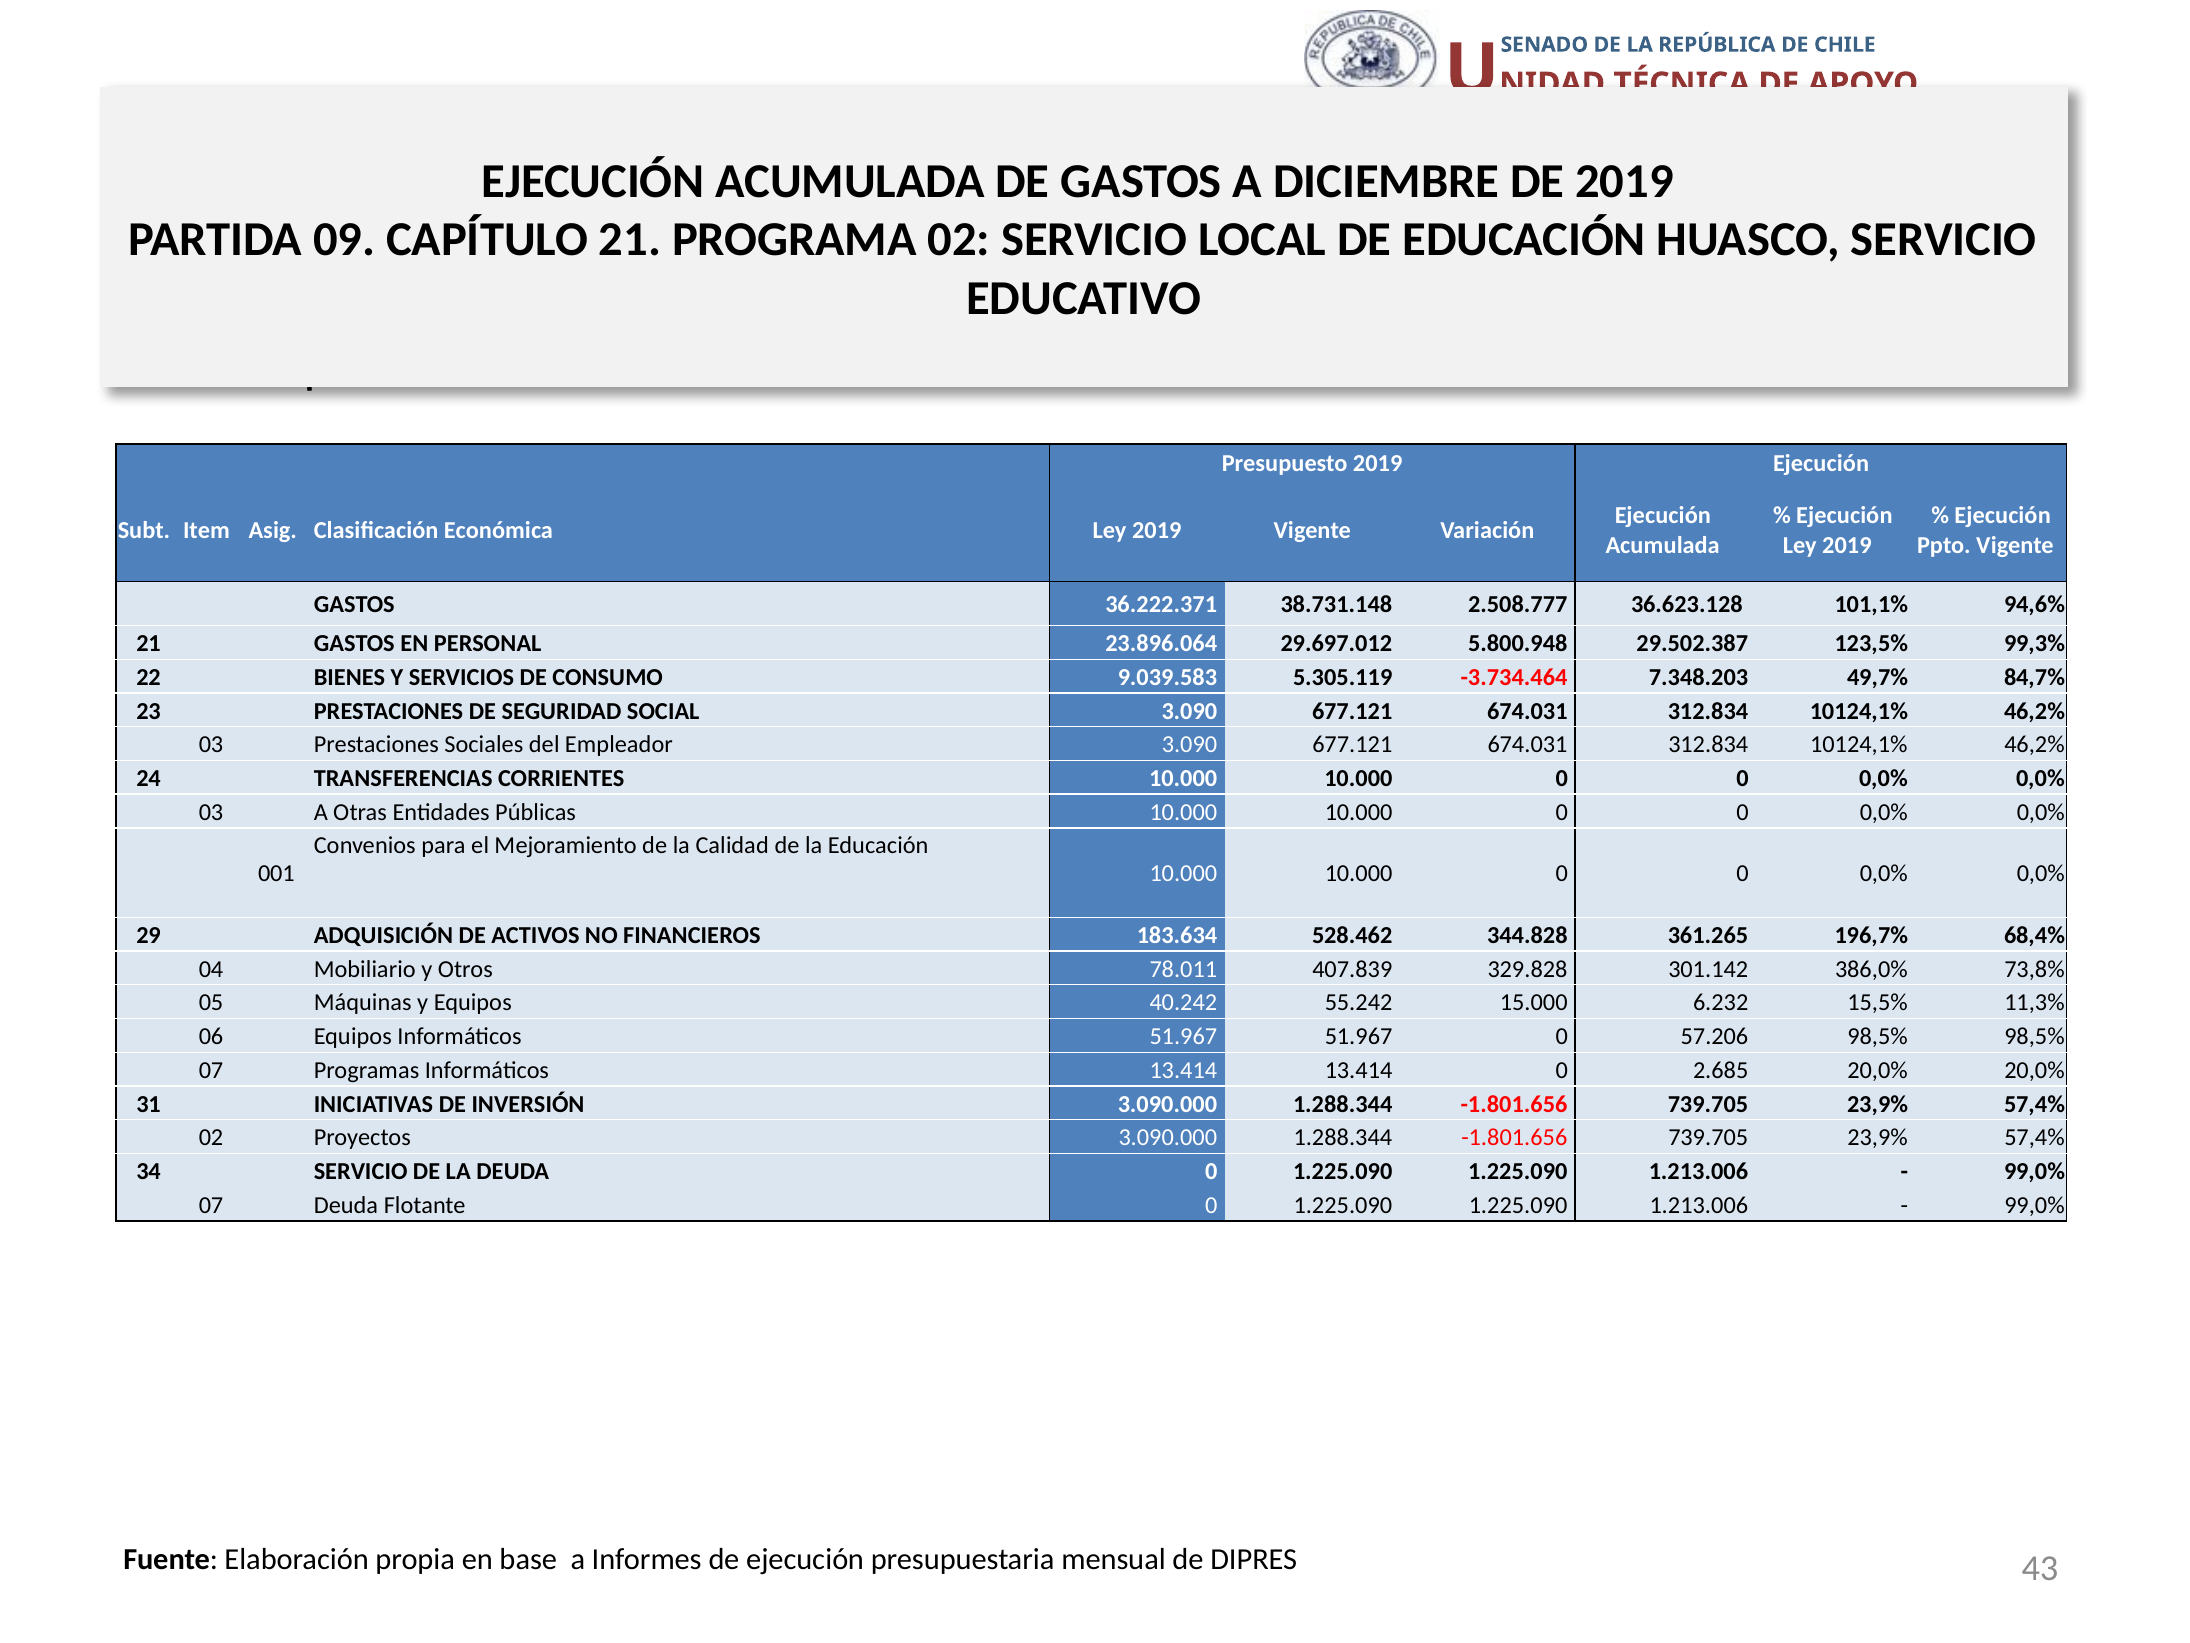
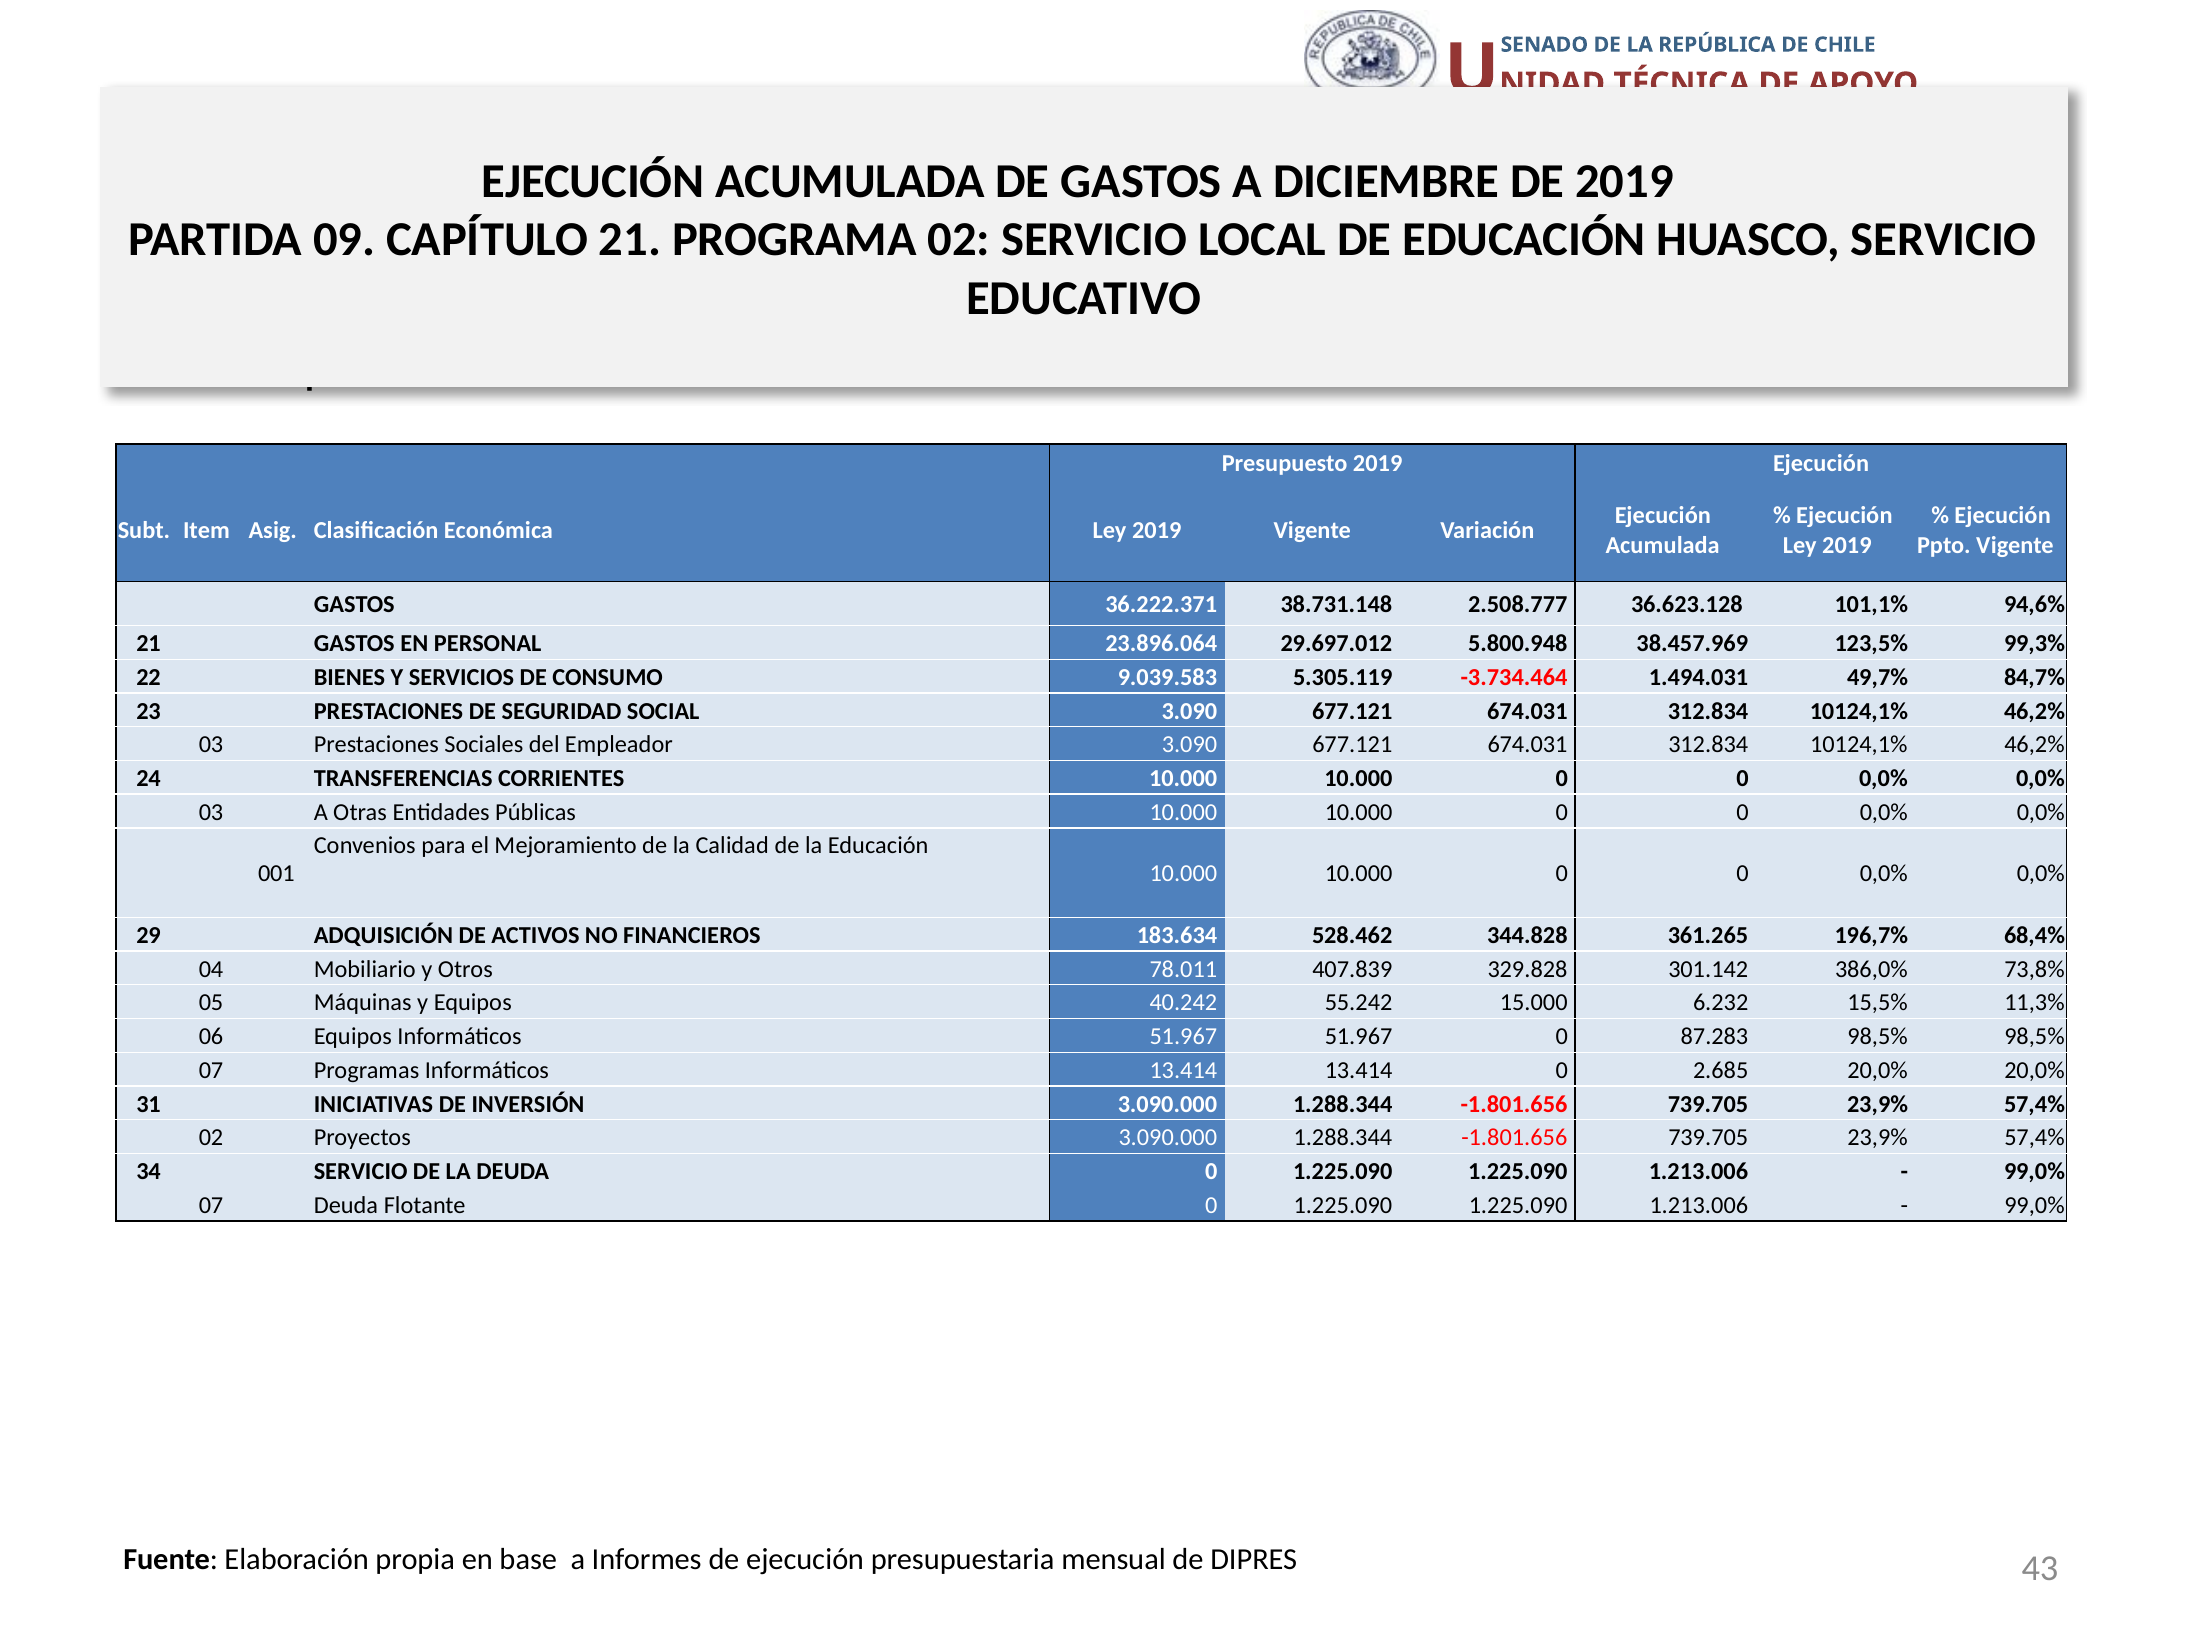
29.502.387: 29.502.387 -> 38.457.969 (1692, 644)
7.348.203: 7.348.203 -> 1.494.031 (1699, 677)
57.206: 57.206 -> 87.283 (1714, 1036)
